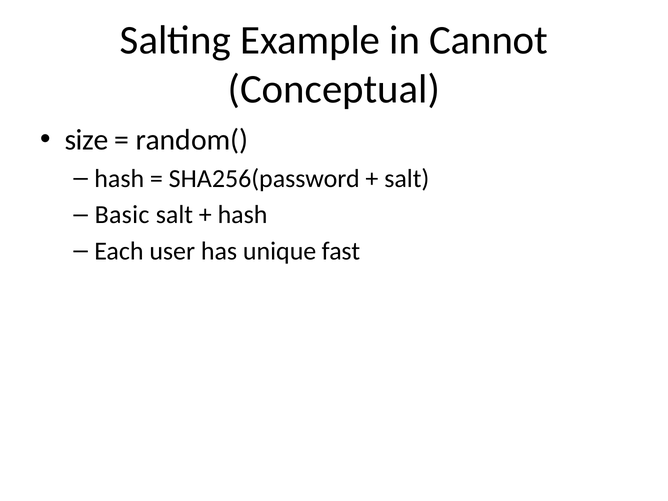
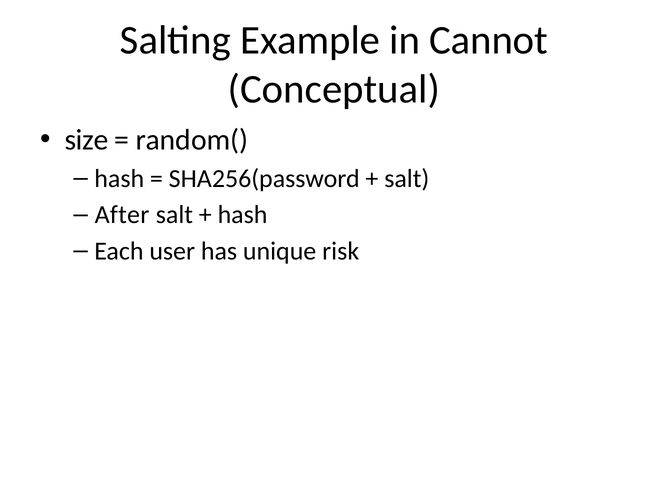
Basic: Basic -> After (122, 215)
fast: fast -> risk (341, 251)
